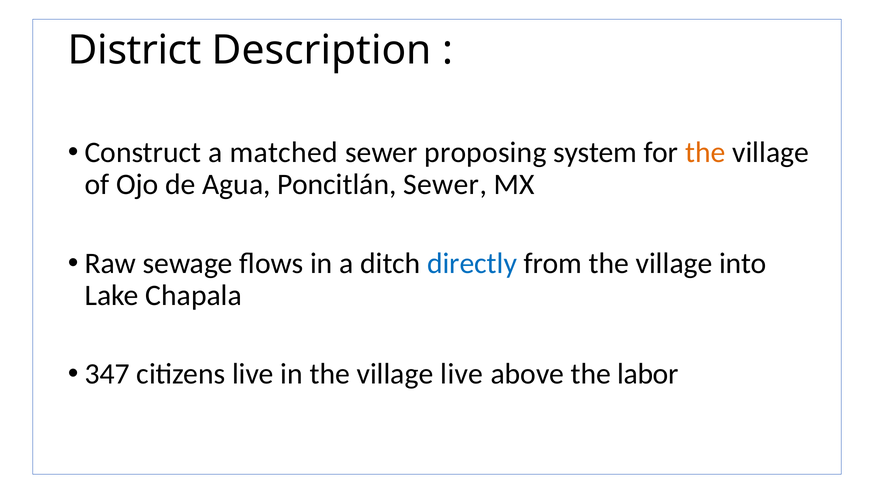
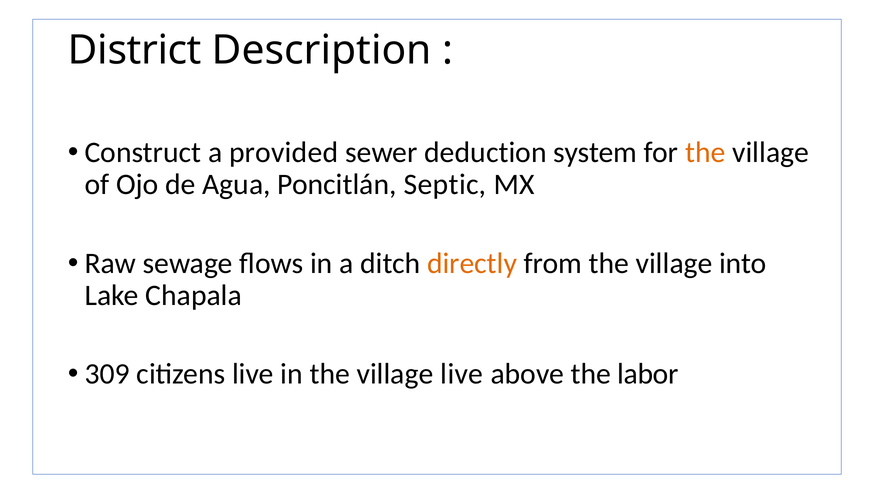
matched: matched -> provided (284, 153)
proposing: proposing -> deduction (485, 153)
Poncitlán Sewer: Sewer -> Septic (445, 185)
directly colour: blue -> orange (472, 263)
347: 347 -> 309 (107, 374)
